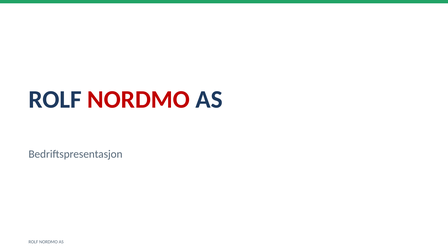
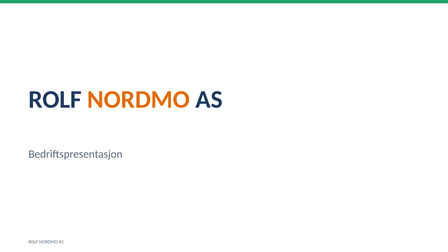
NORDMO colour: red -> orange (139, 99)
